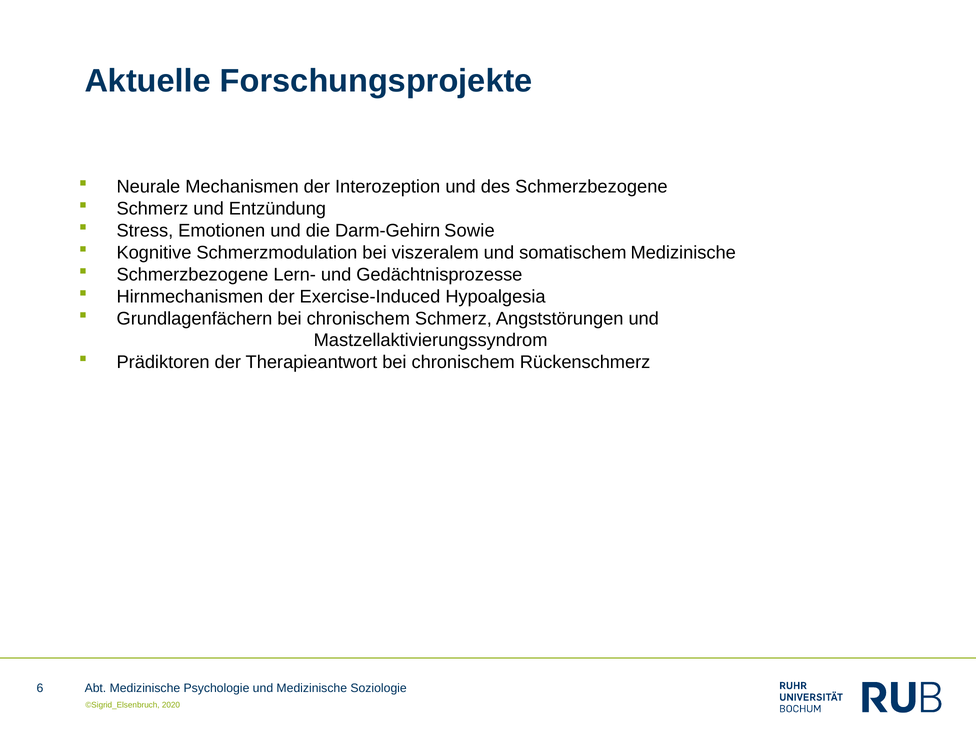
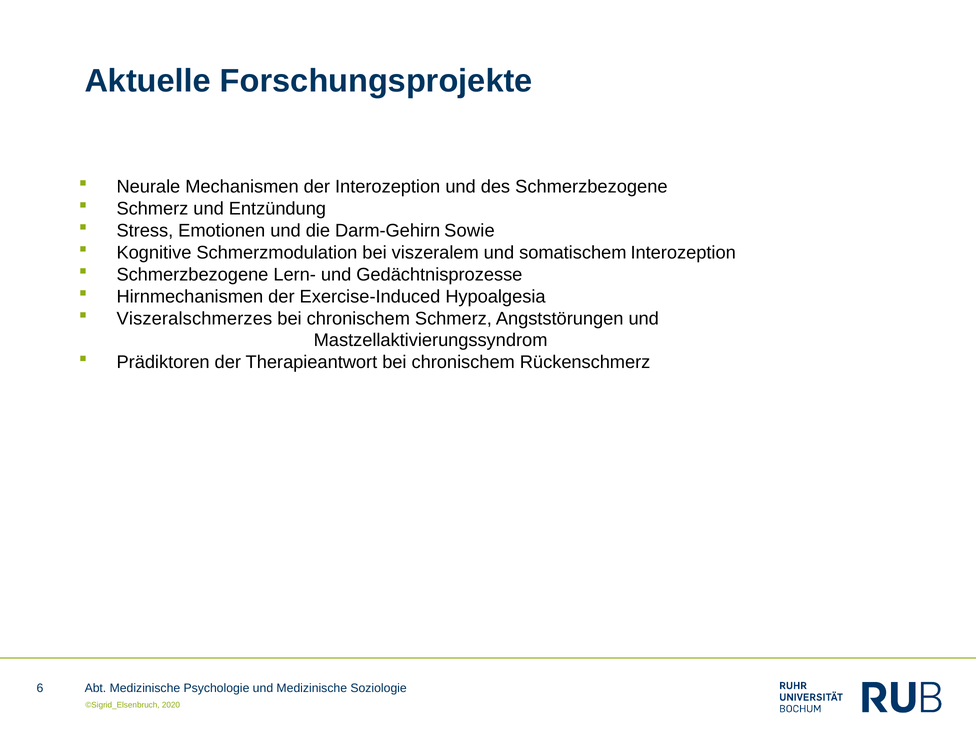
somatischem Medizinische: Medizinische -> Interozeption (683, 253)
Grundlagenfächern: Grundlagenfächern -> Viszeralschmerzes (194, 319)
